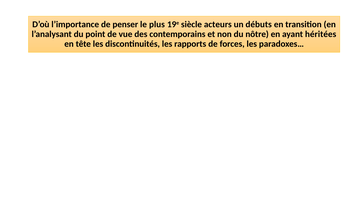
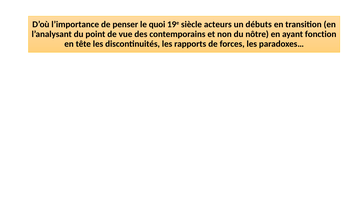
plus: plus -> quoi (157, 24)
héritées: héritées -> fonction (321, 34)
